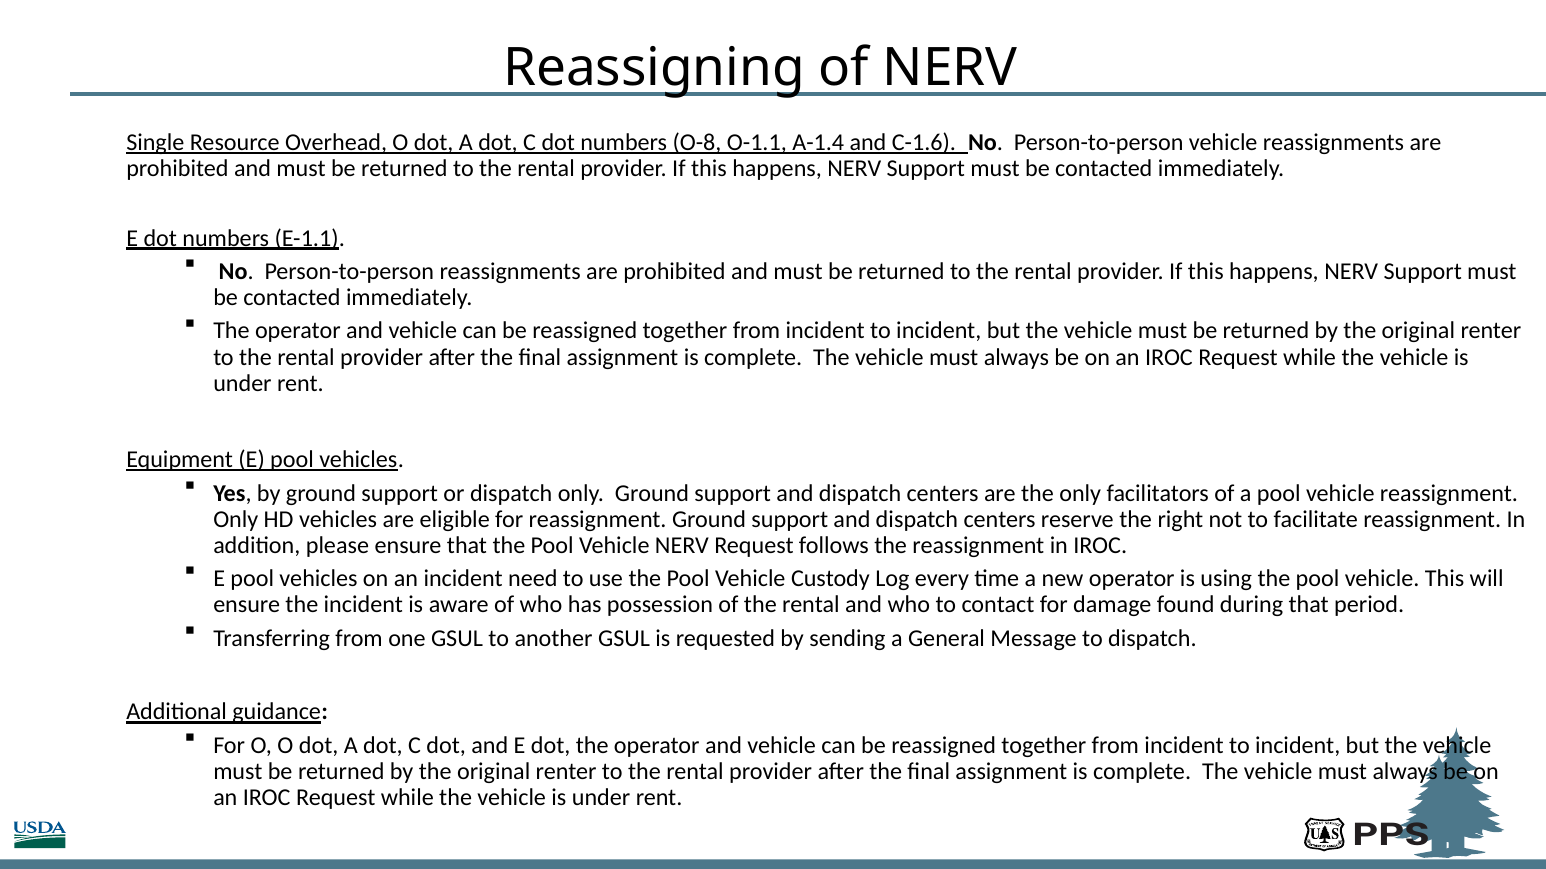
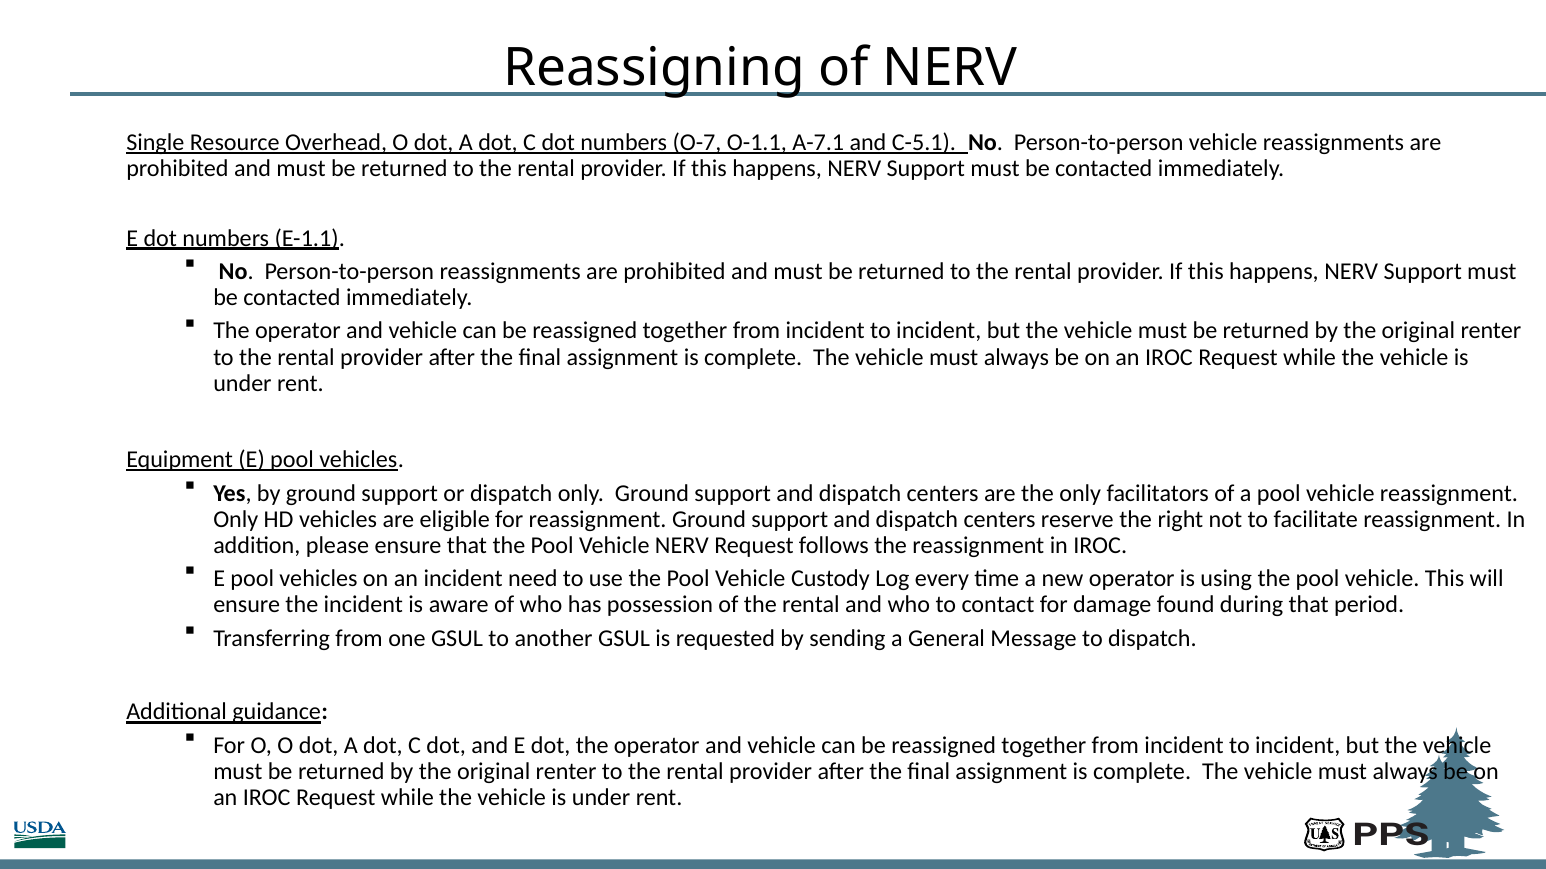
O-8: O-8 -> O-7 (697, 143)
A-1.4: A-1.4 -> A-7.1 (818, 143)
C-1.6: C-1.6 -> C-5.1 (924, 143)
